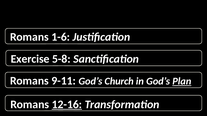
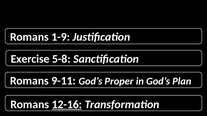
1-6: 1-6 -> 1-9 (61, 37)
Church: Church -> Proper (119, 81)
Plan underline: present -> none (182, 81)
